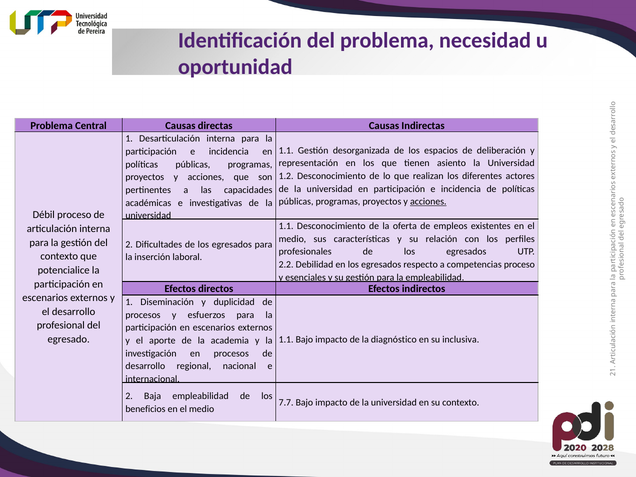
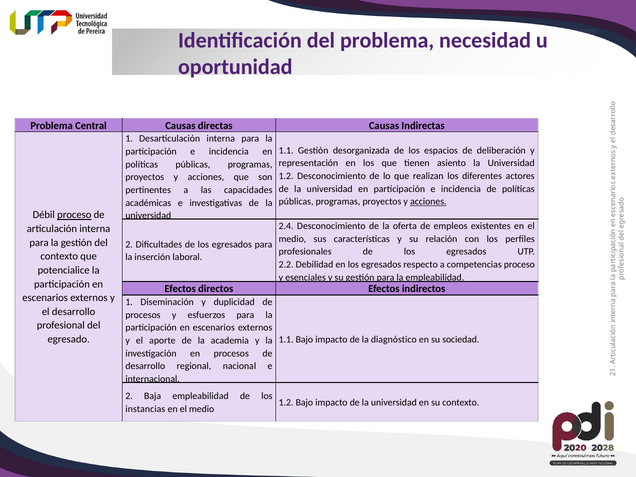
proceso underline: none -> present (74, 215)
1.1: 1.1 -> 2.4 (286, 226)
inclusiva: inclusiva -> sociedad (461, 339)
7.7: 7.7 -> 1.2 (286, 402)
beneficios: beneficios -> instancias (145, 409)
